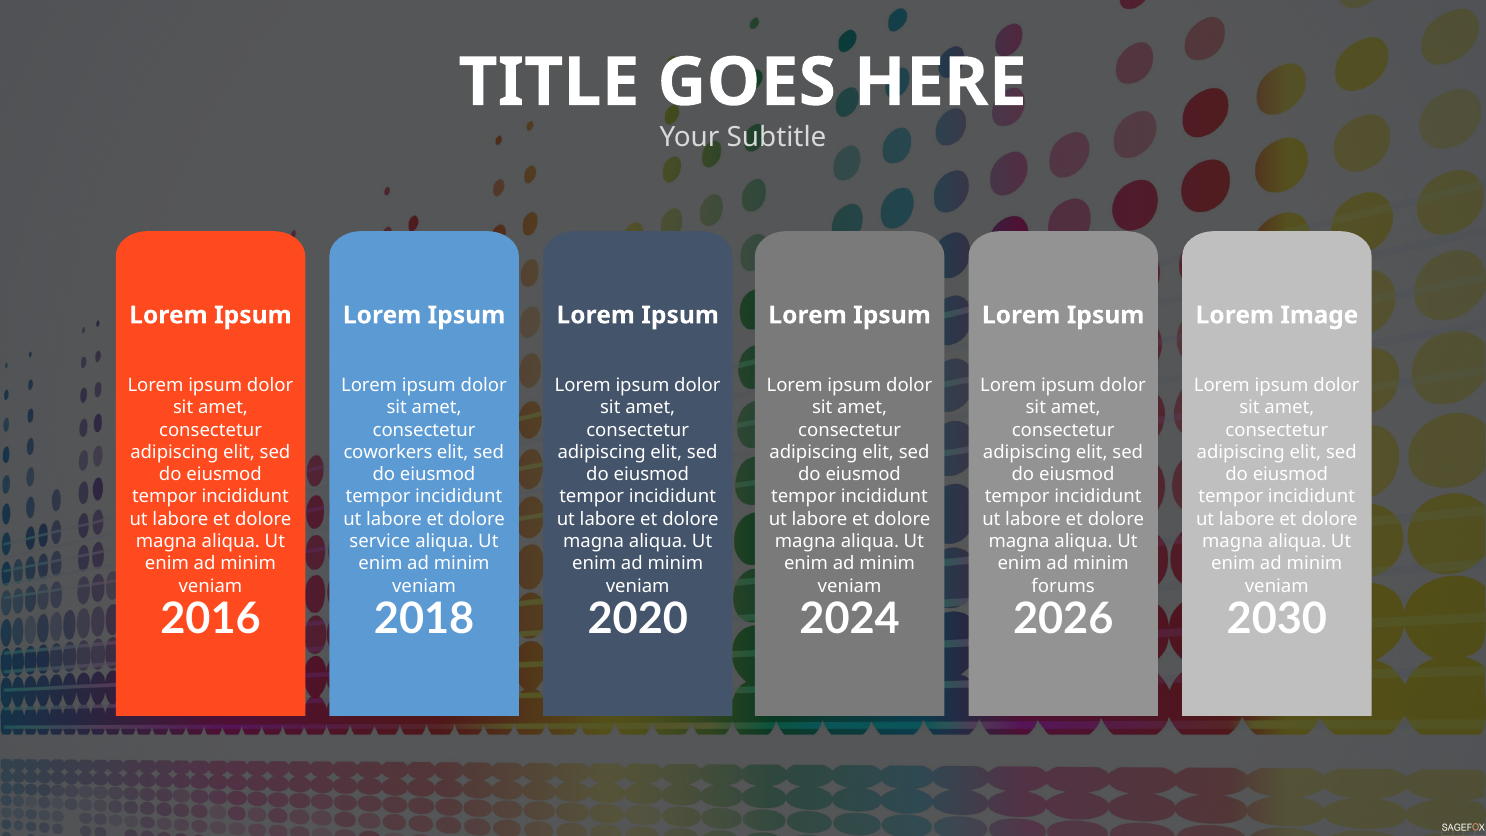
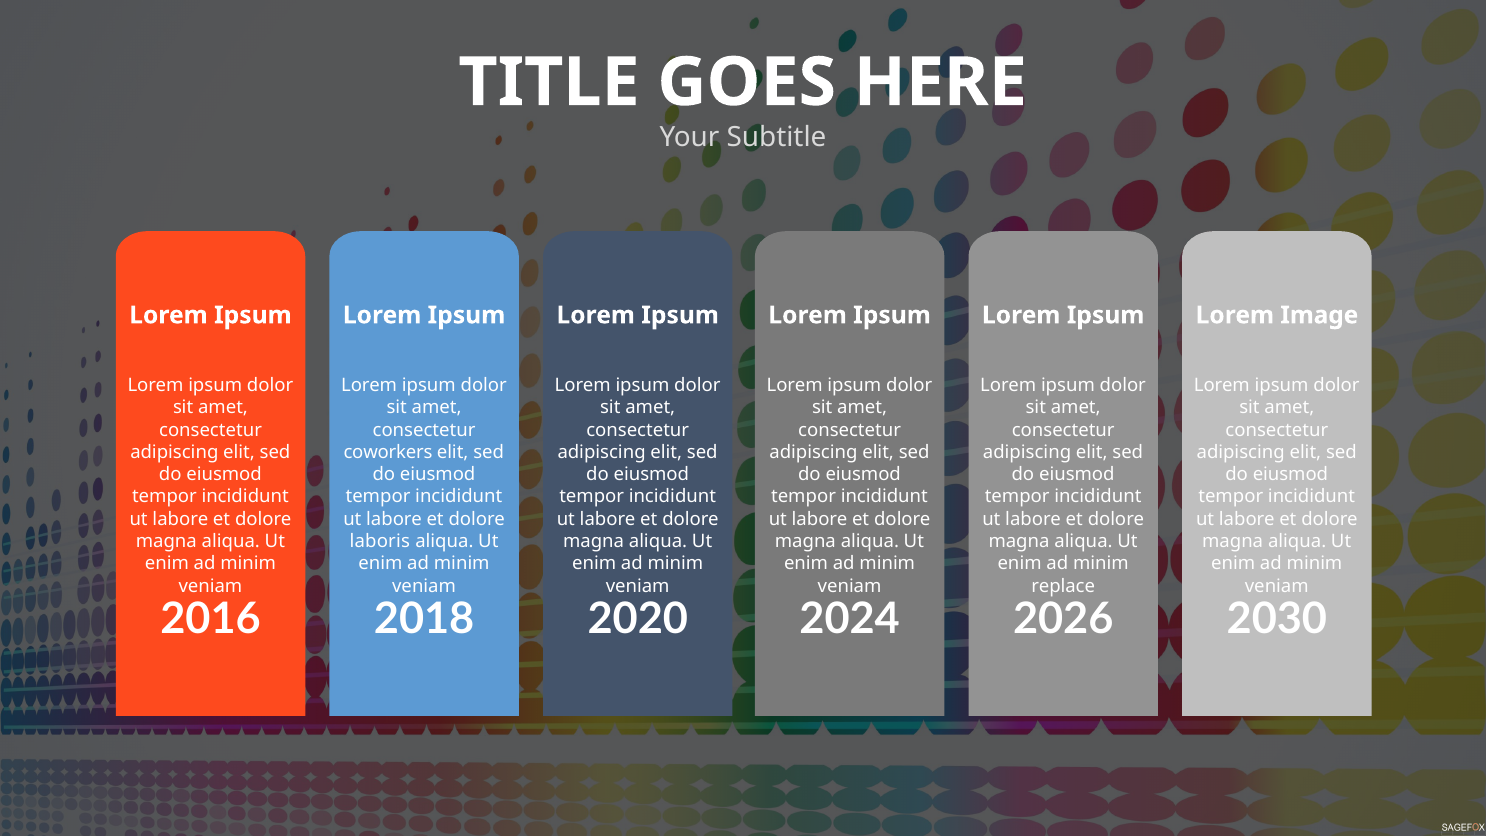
service: service -> laboris (380, 541)
forums: forums -> replace (1063, 586)
